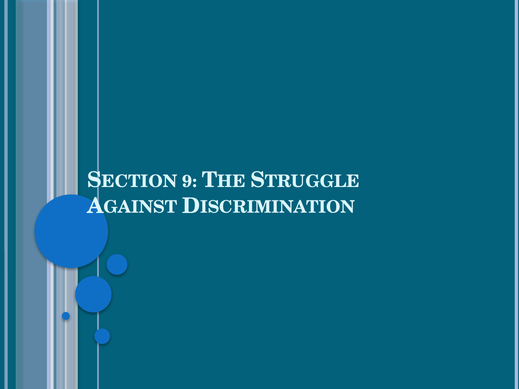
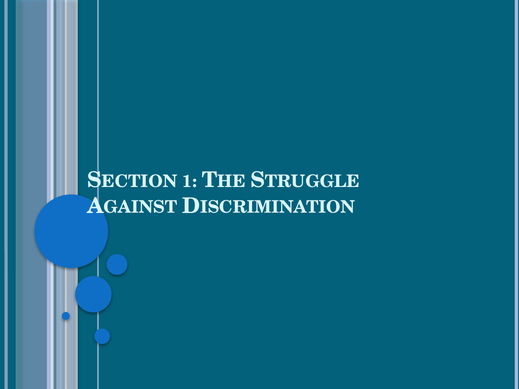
9: 9 -> 1 (189, 181)
